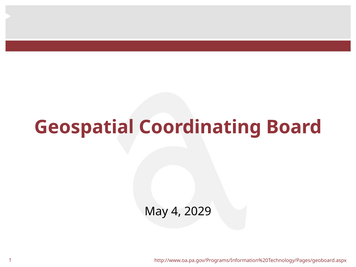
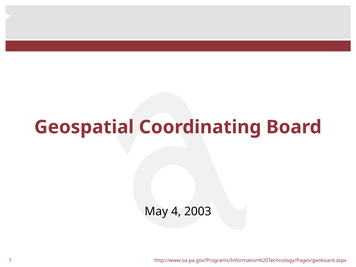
2029: 2029 -> 2003 (198, 211)
